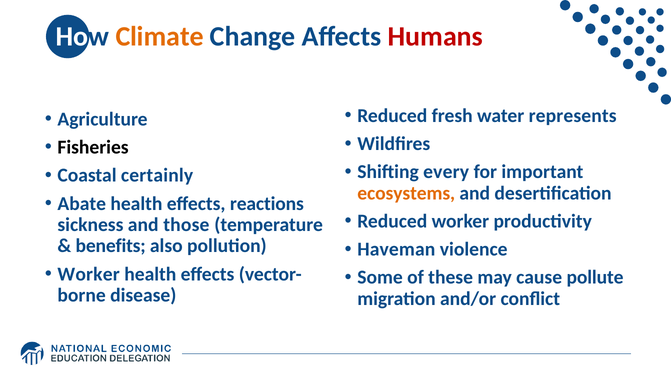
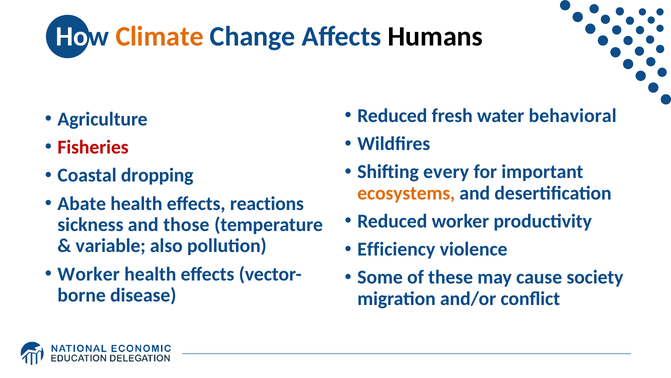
Humans colour: red -> black (435, 36)
represents: represents -> behavioral (573, 115)
Fisheries colour: black -> red (93, 147)
certainly: certainly -> dropping (157, 175)
benefits: benefits -> variable (111, 246)
Haveman: Haveman -> Efficiency (396, 249)
pollute: pollute -> society (595, 277)
